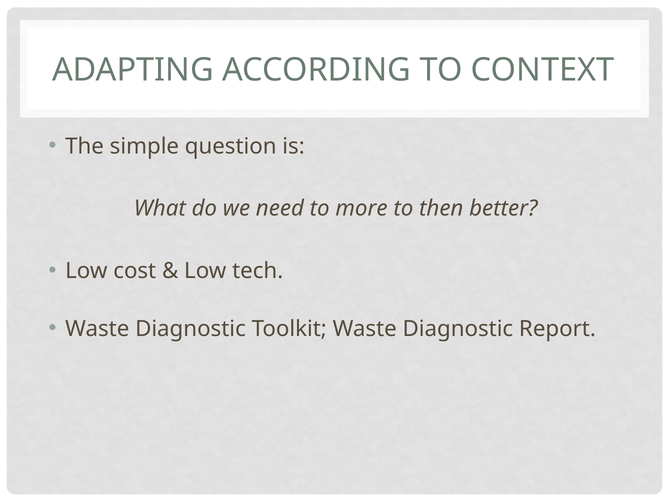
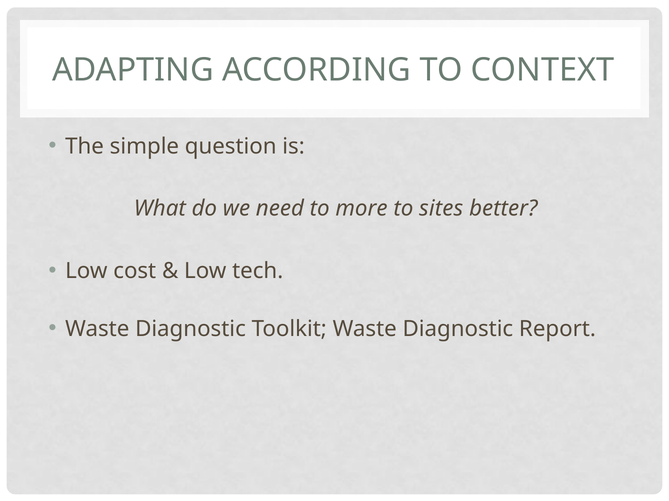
then: then -> sites (441, 209)
